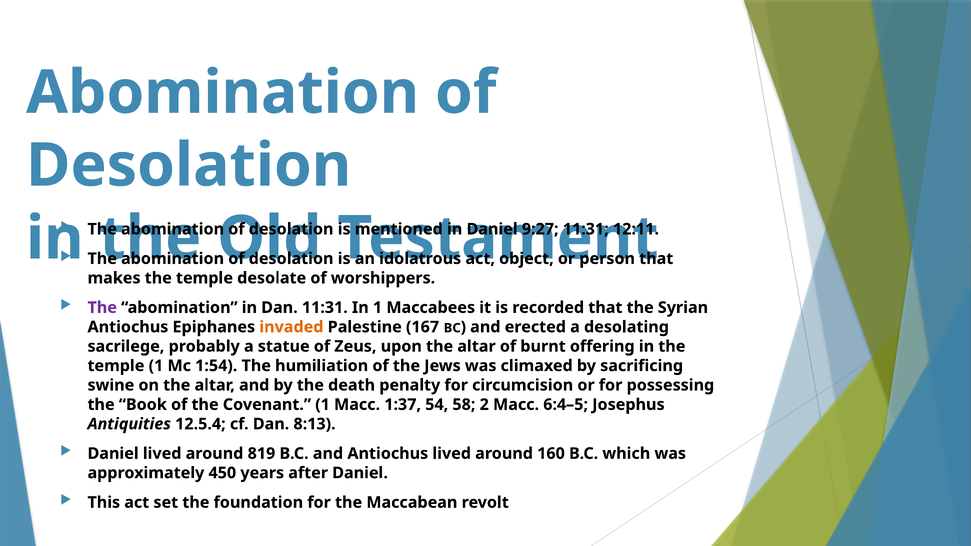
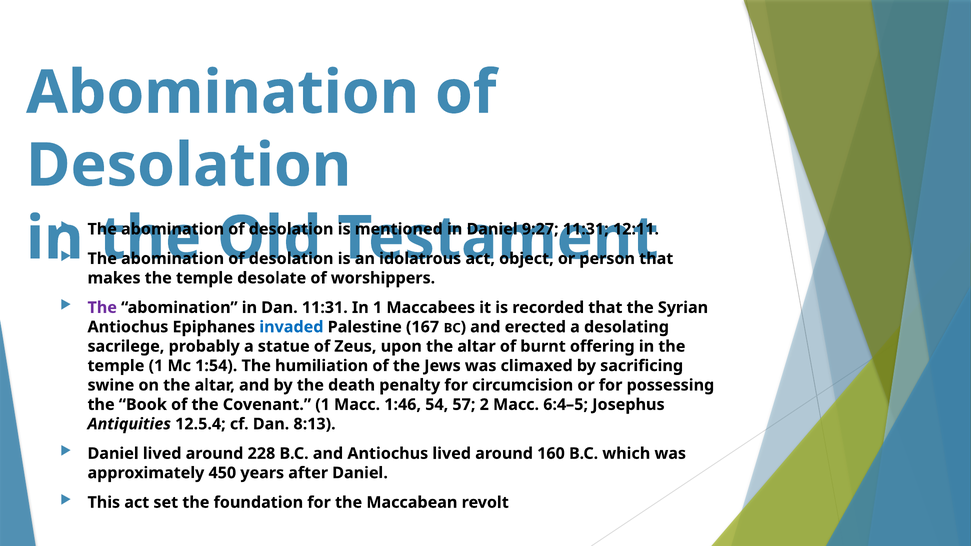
invaded colour: orange -> blue (291, 327)
1:37: 1:37 -> 1:46 (403, 405)
58: 58 -> 57 (464, 405)
819: 819 -> 228 (261, 454)
